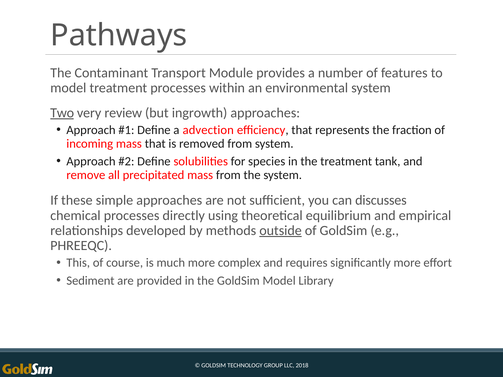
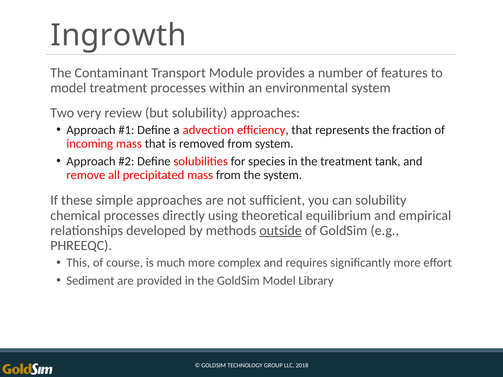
Pathways: Pathways -> Ingrowth (119, 36)
Two underline: present -> none (62, 113)
but ingrowth: ingrowth -> solubility (200, 113)
can discusses: discusses -> solubility (381, 201)
